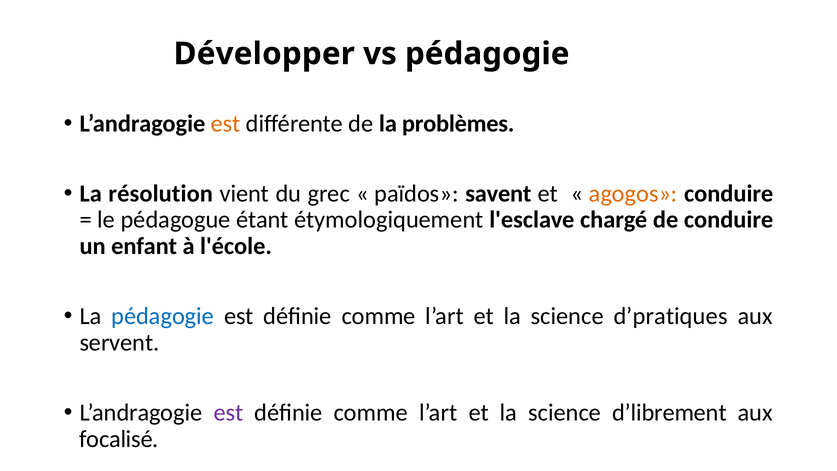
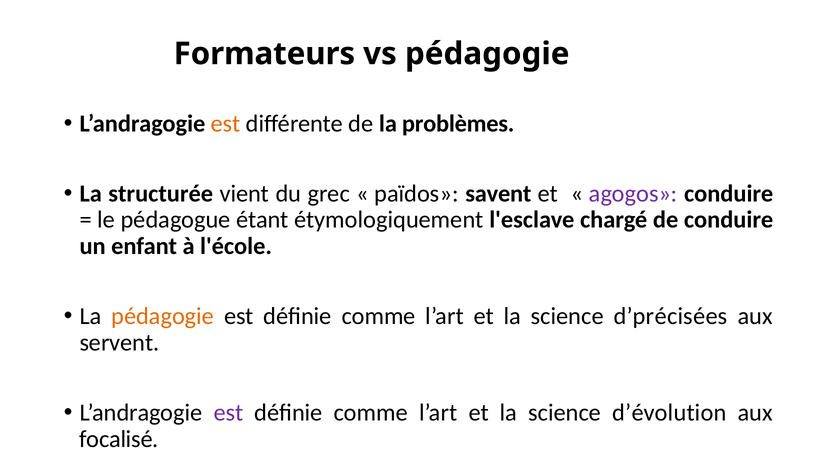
Développer: Développer -> Formateurs (264, 54)
résolution: résolution -> structurée (161, 193)
agogos colour: orange -> purple (633, 193)
pédagogie colour: blue -> orange (163, 316)
d’pratiques: d’pratiques -> d’précisées (671, 316)
d’librement: d’librement -> d’évolution (669, 413)
